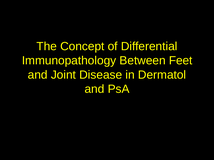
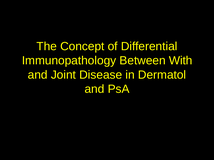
Feet: Feet -> With (181, 61)
